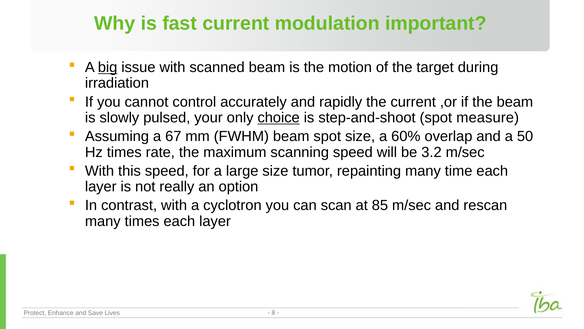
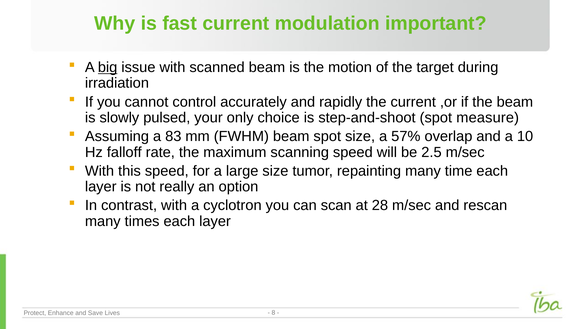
choice underline: present -> none (279, 118)
67: 67 -> 83 (173, 136)
60%: 60% -> 57% (406, 136)
50: 50 -> 10 (525, 136)
Hz times: times -> falloff (124, 152)
3.2: 3.2 -> 2.5 (431, 152)
85: 85 -> 28 (380, 205)
